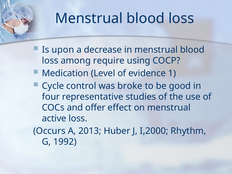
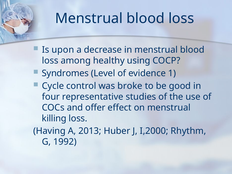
require: require -> healthy (109, 61)
Medication: Medication -> Syndromes (65, 73)
active: active -> killing (54, 118)
Occurs: Occurs -> Having (49, 131)
